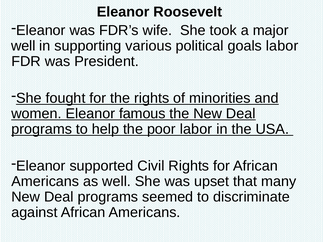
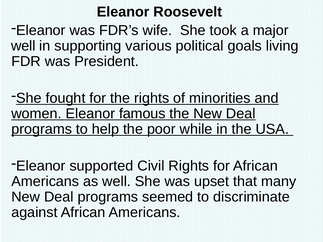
goals labor: labor -> living (282, 46)
poor labor: labor -> while (196, 129)
